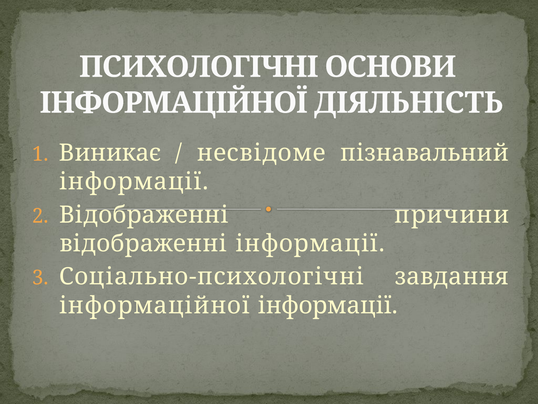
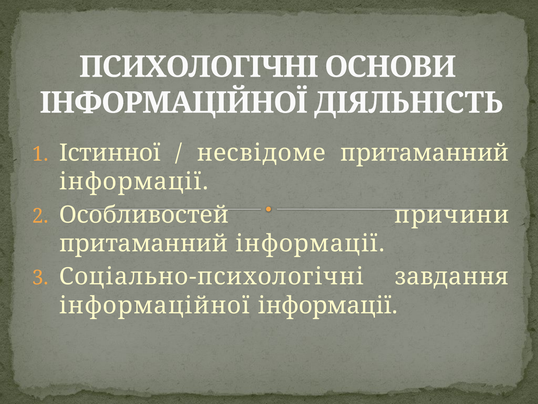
Виникає: Виникає -> Істинної (110, 153)
несвідоме пізнавальний: пізнавальний -> притаманний (425, 153)
Відображенні: Відображенні -> Особливостей (144, 215)
відображенні: відображенні -> притаманний (143, 243)
